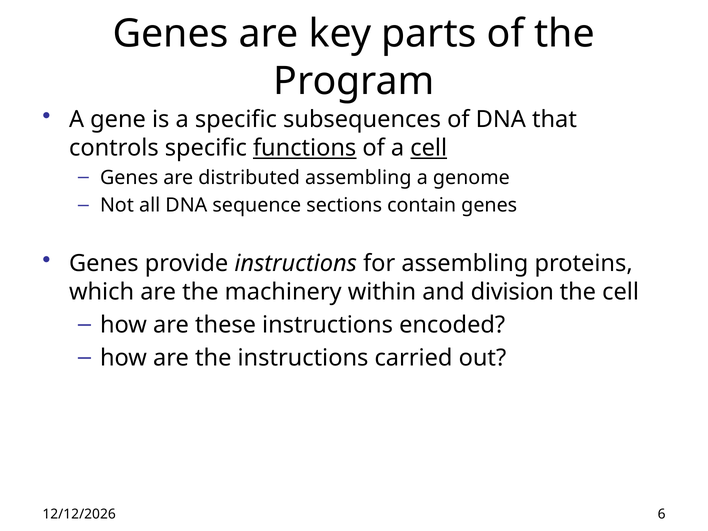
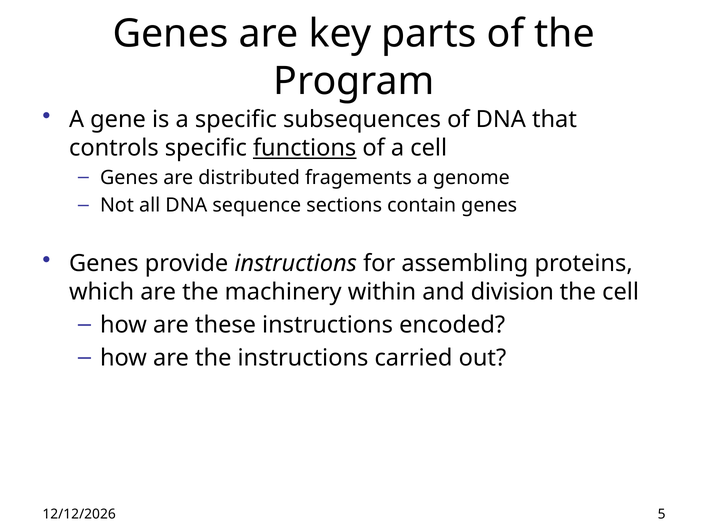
cell underline: present -> none (429, 148)
distributed assembling: assembling -> fragements (358, 178)
6: 6 -> 5 (662, 514)
